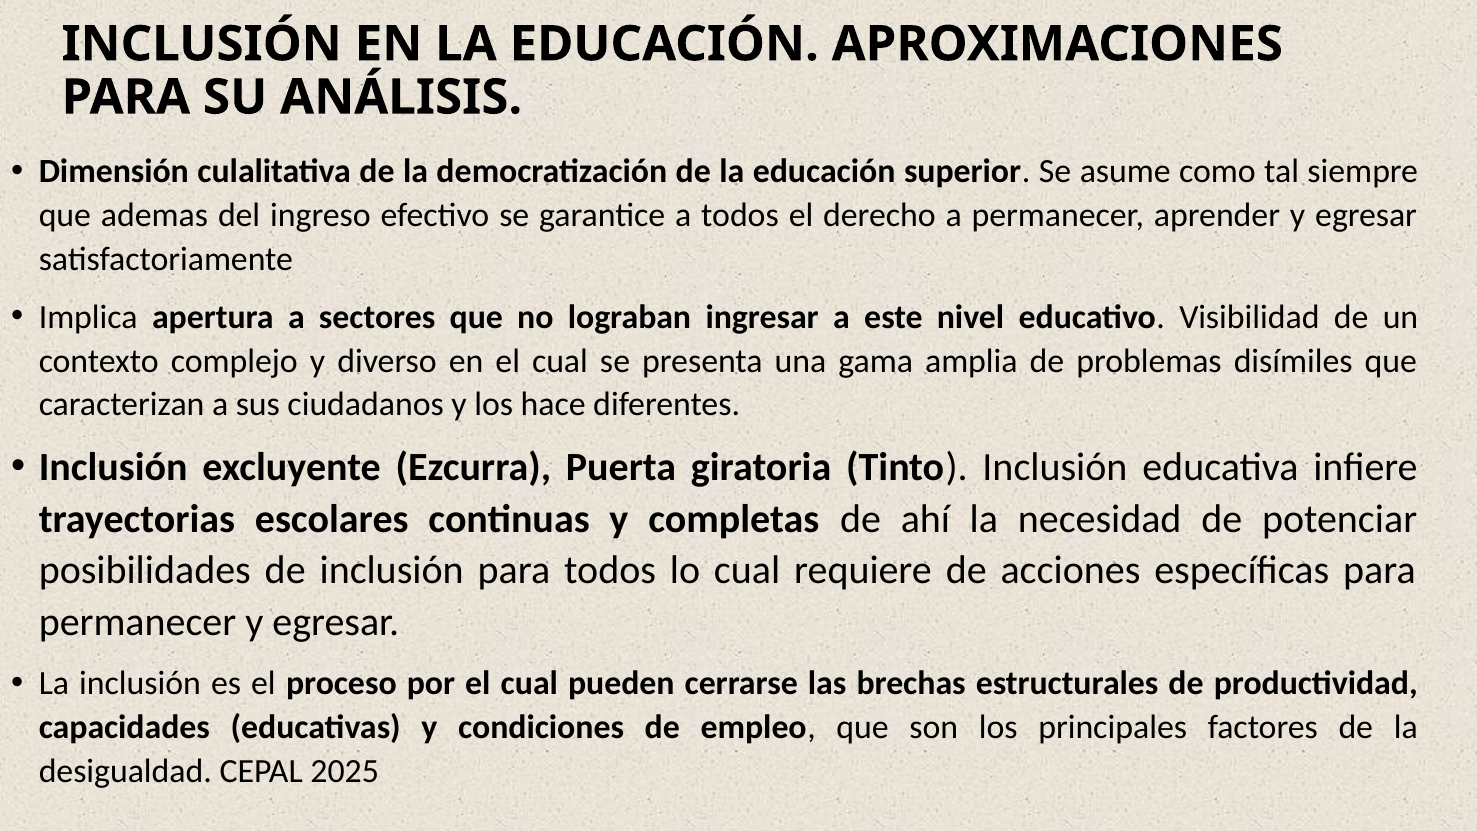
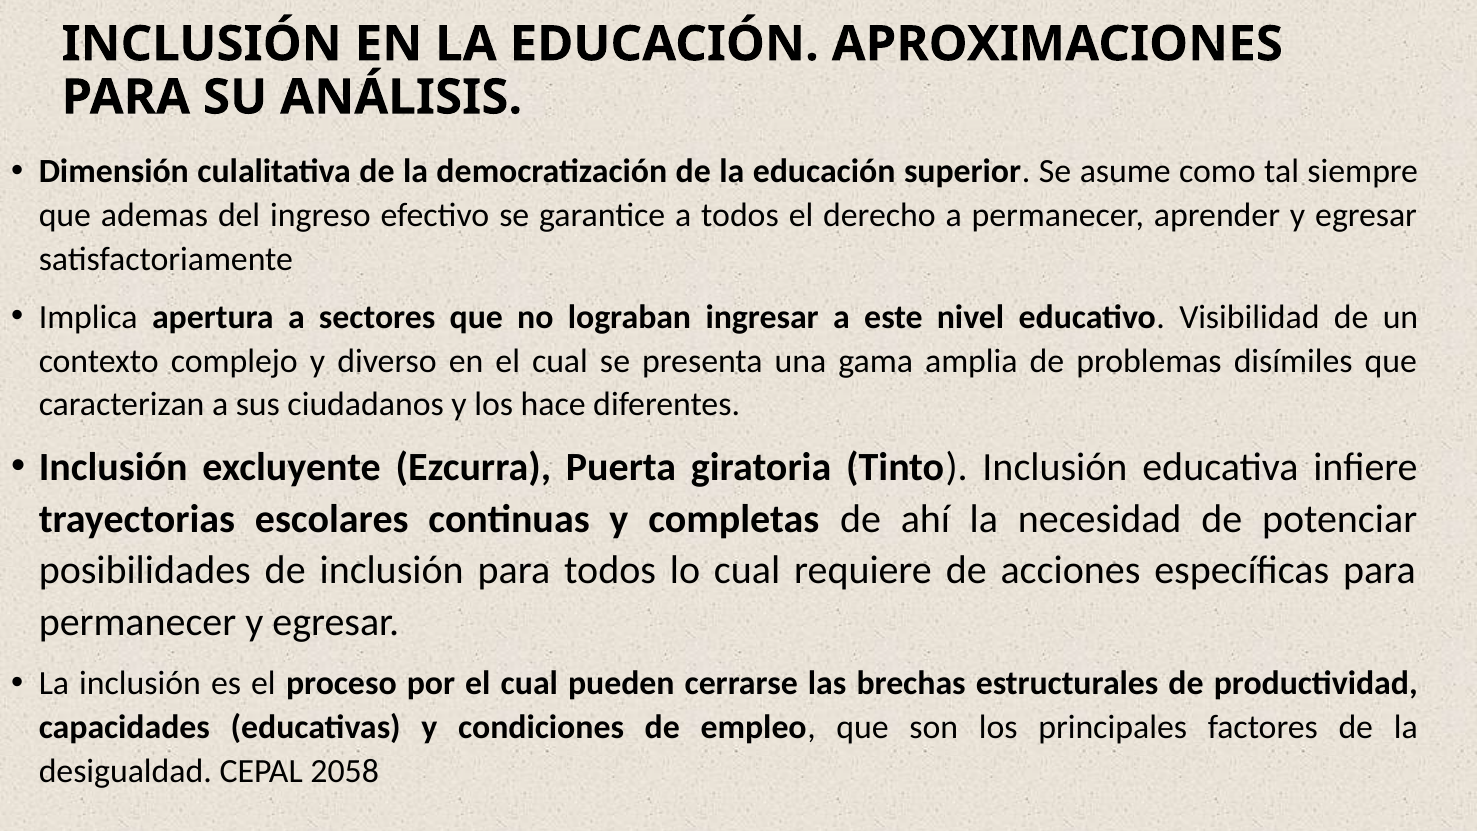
2025: 2025 -> 2058 (345, 771)
